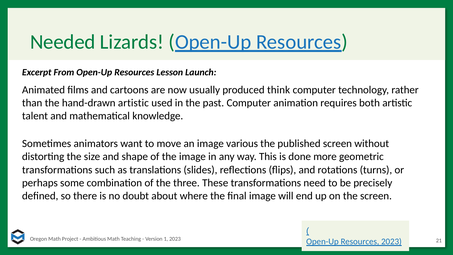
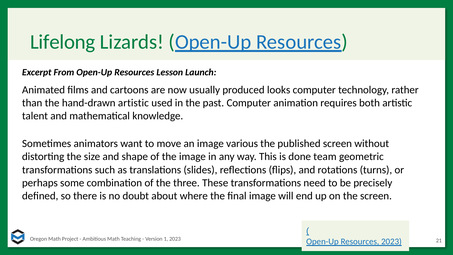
Needed: Needed -> Lifelong (63, 42)
think: think -> looks (279, 90)
more: more -> team (325, 157)
